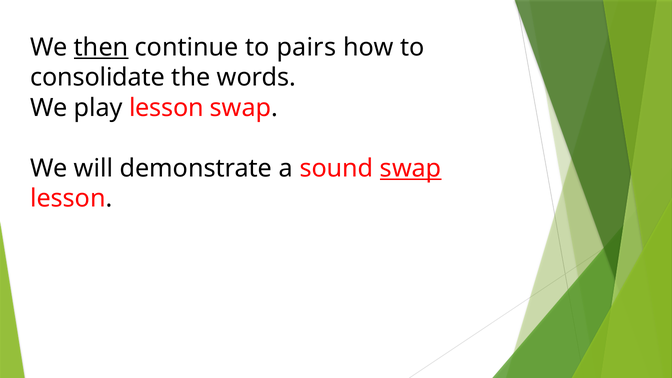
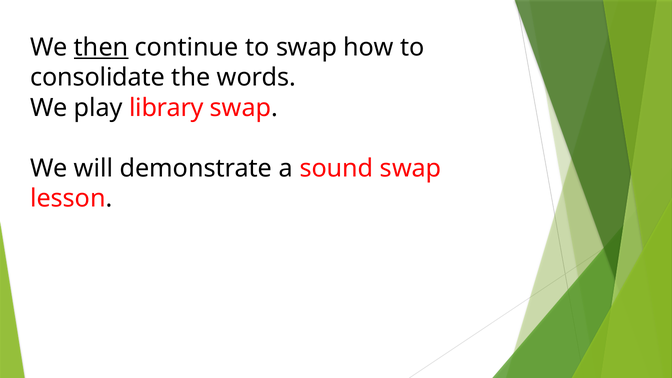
to pairs: pairs -> swap (307, 47)
play lesson: lesson -> library (166, 108)
swap underline: present -> none (411, 168)
